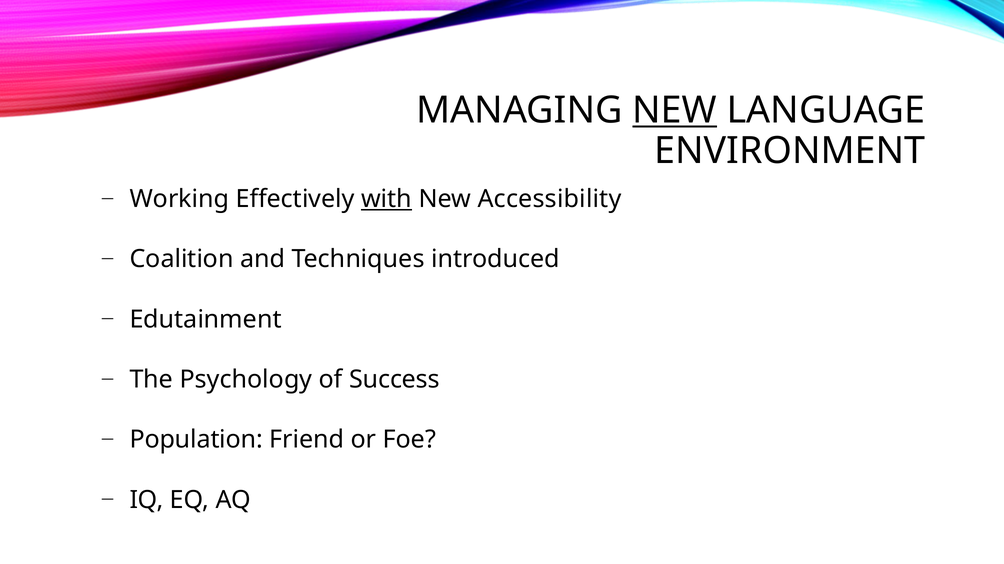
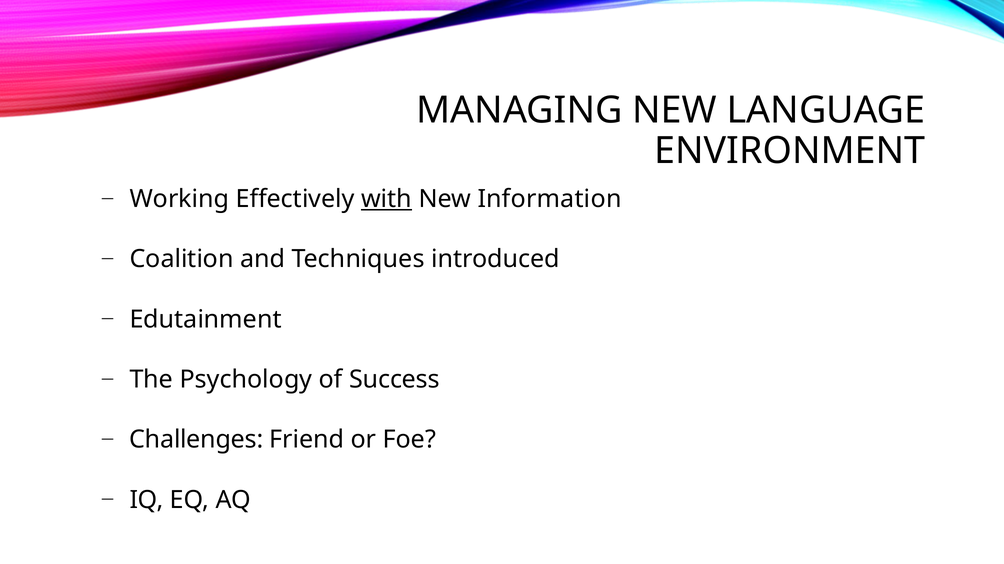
NEW underline: present -> none (675, 110)
Accessibility: Accessibility -> Information (550, 199)
Population: Population -> Challenges (196, 440)
